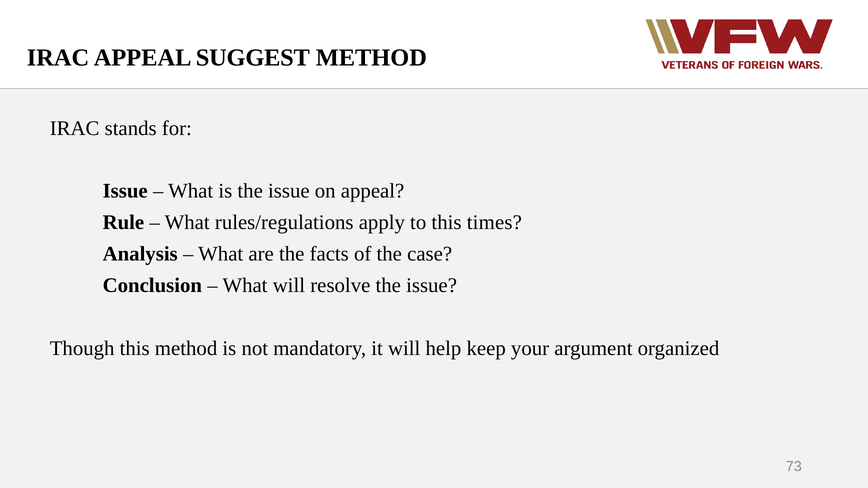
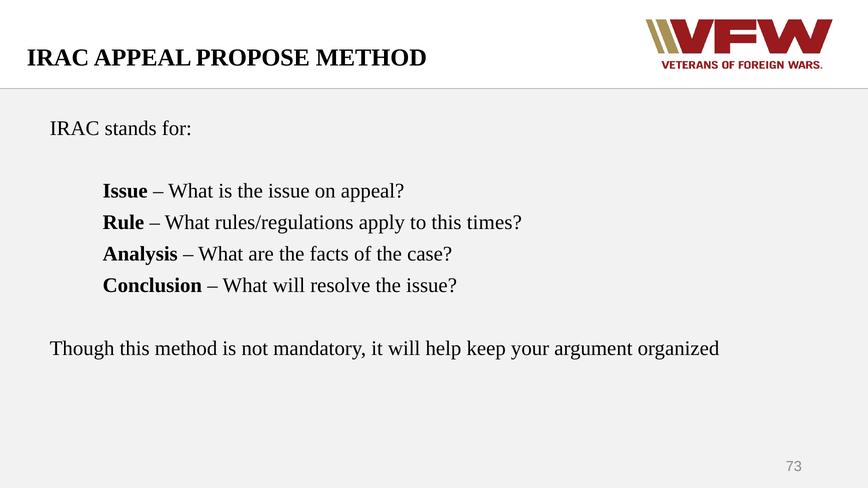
SUGGEST: SUGGEST -> PROPOSE (253, 58)
